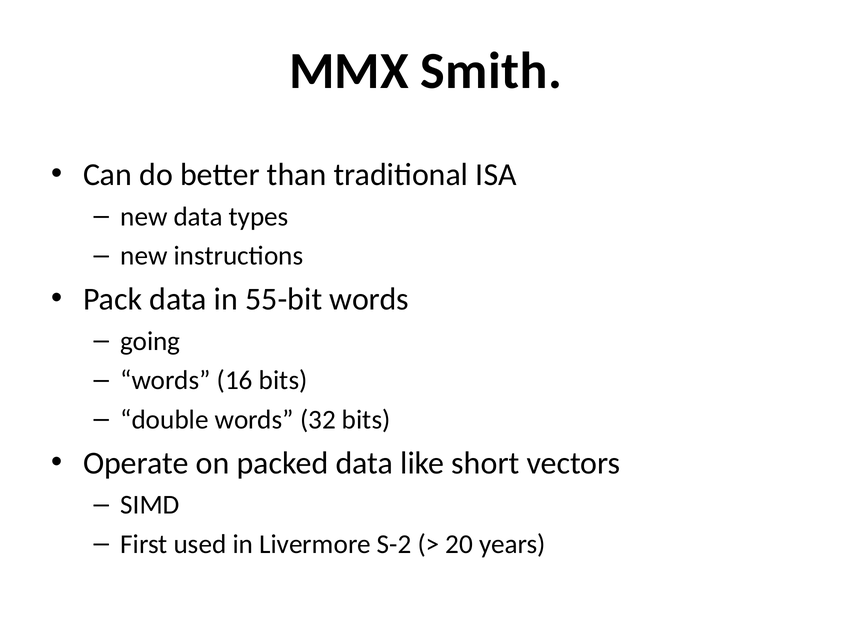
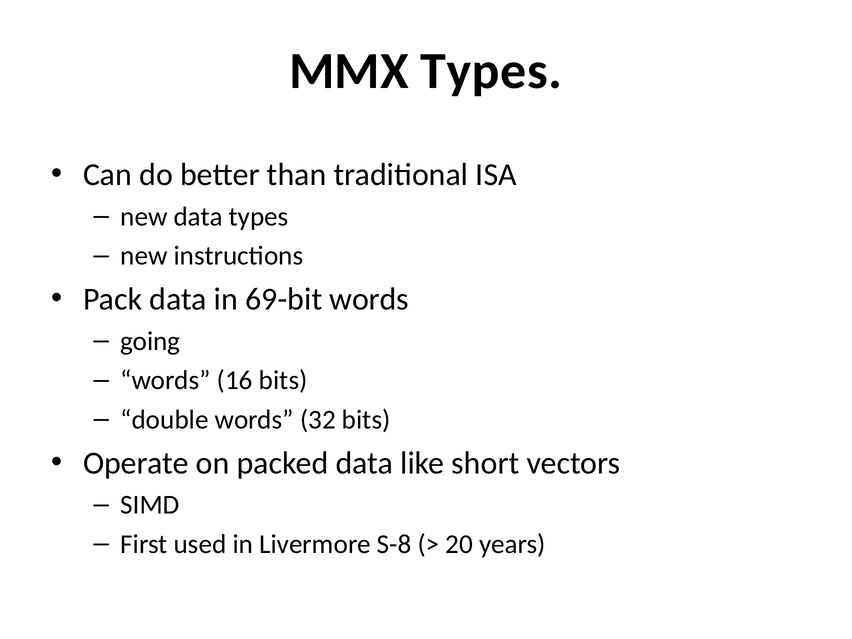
MMX Smith: Smith -> Types (491, 71)
55-bit: 55-bit -> 69-bit (284, 299)
S-2: S-2 -> S-8 (394, 544)
